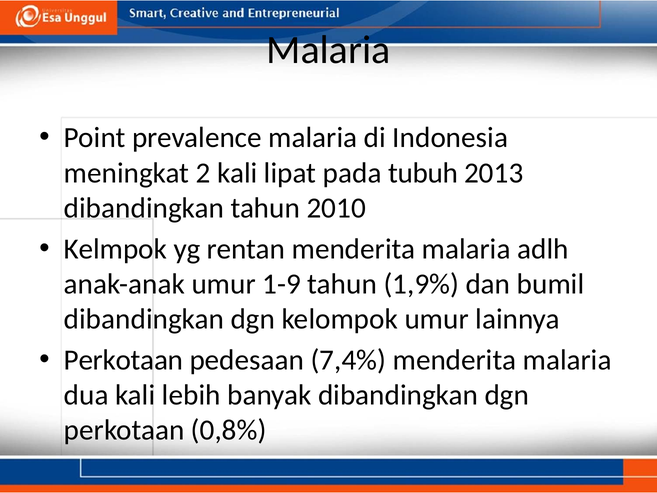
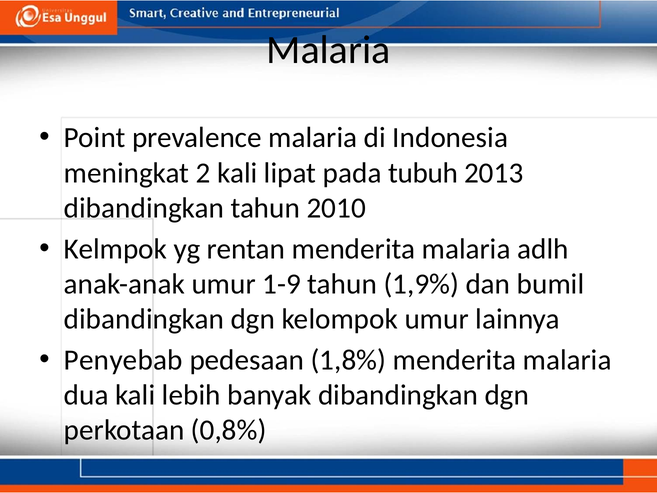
Perkotaan: Perkotaan -> Penyebab (123, 360)
7,4%: 7,4% -> 1,8% (348, 360)
